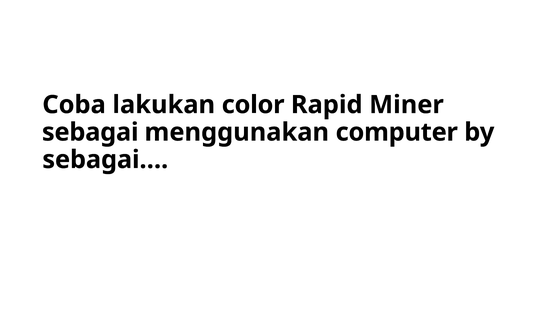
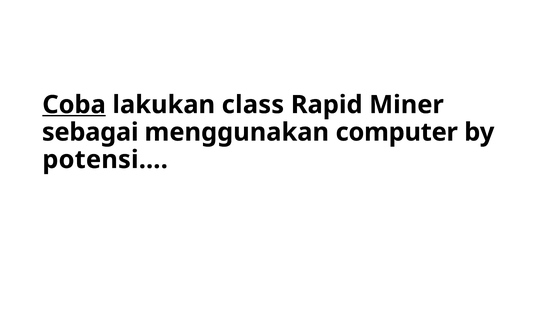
Coba underline: none -> present (74, 105)
color: color -> class (253, 105)
sebagai…: sebagai… -> potensi… (105, 160)
